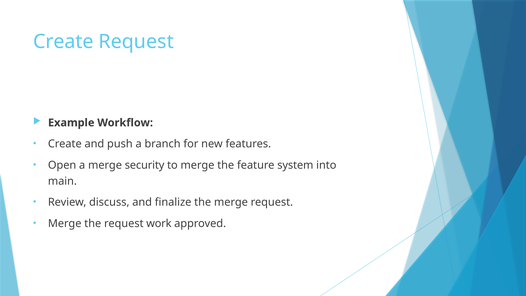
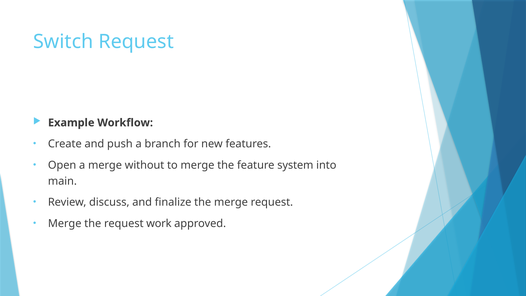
Create: Create -> Switch (63, 41)
security: security -> without (145, 165)
